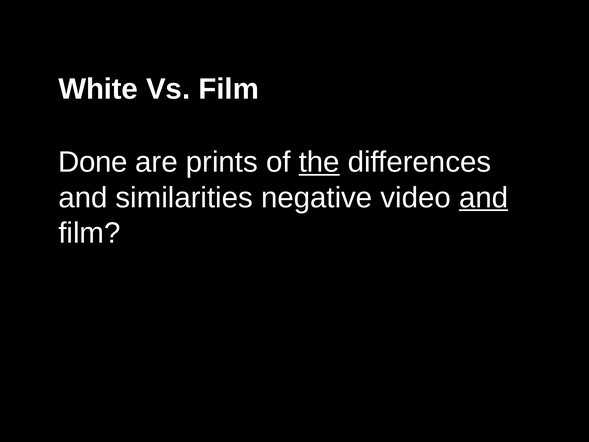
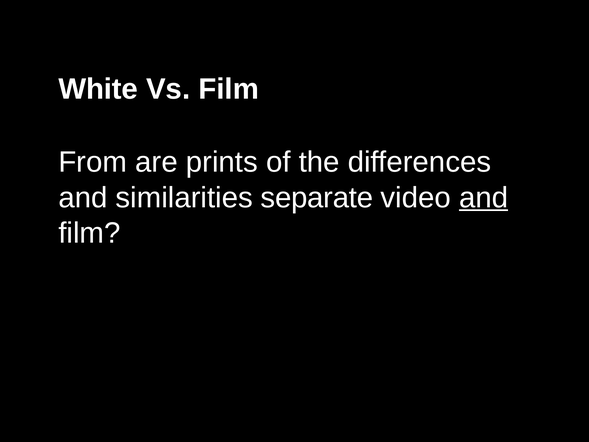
Done: Done -> From (93, 162)
the underline: present -> none (319, 162)
negative: negative -> separate (317, 197)
